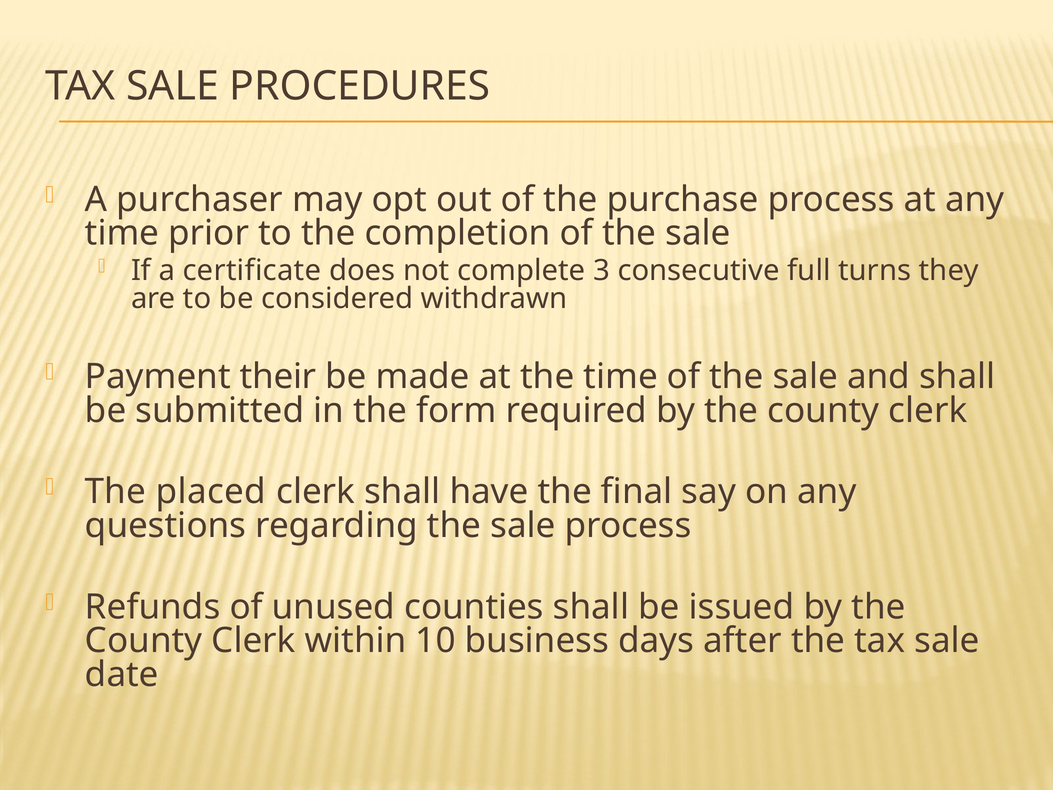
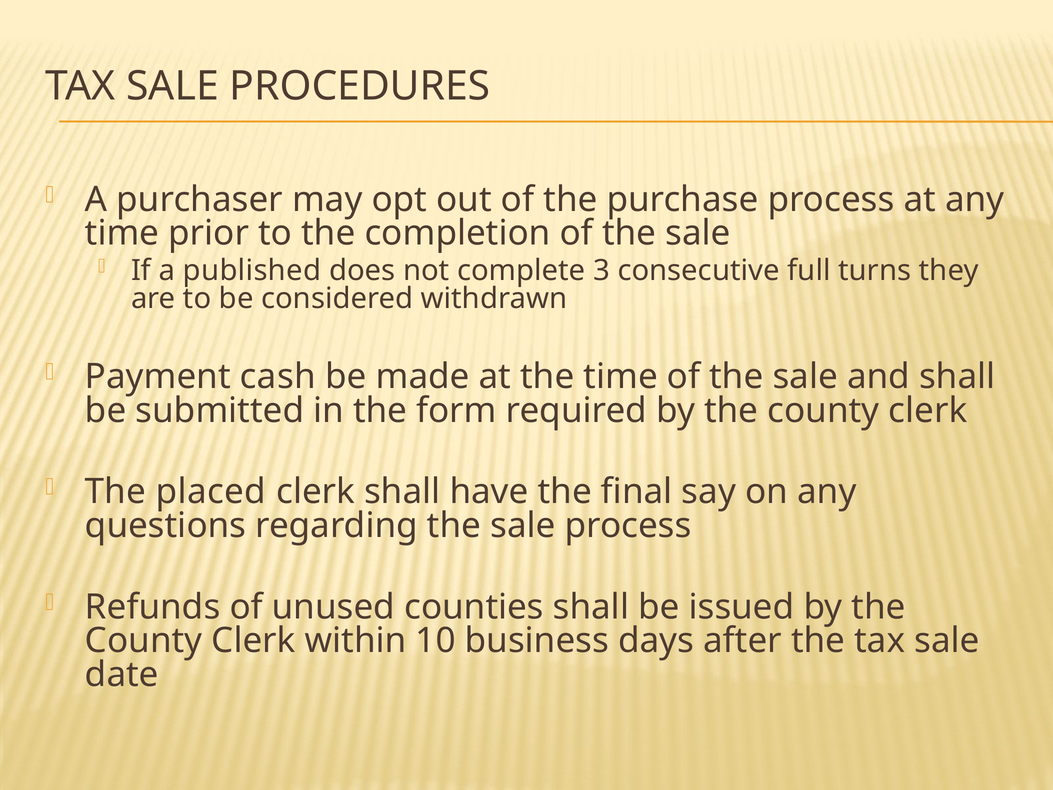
certificate: certificate -> published (252, 270)
their: their -> cash (278, 377)
